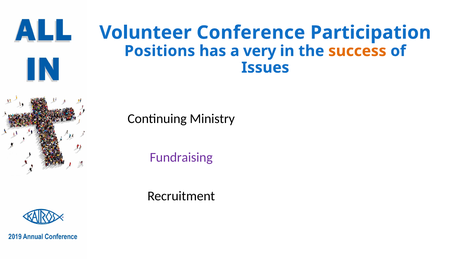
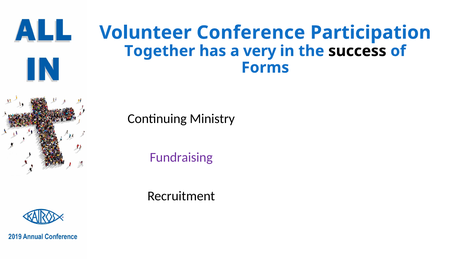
Positions: Positions -> Together (160, 51)
success colour: orange -> black (357, 51)
Issues: Issues -> Forms (265, 68)
